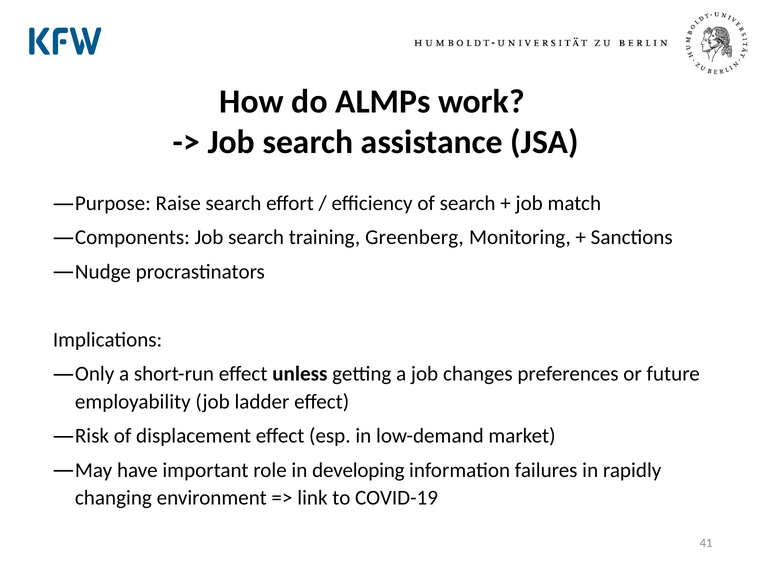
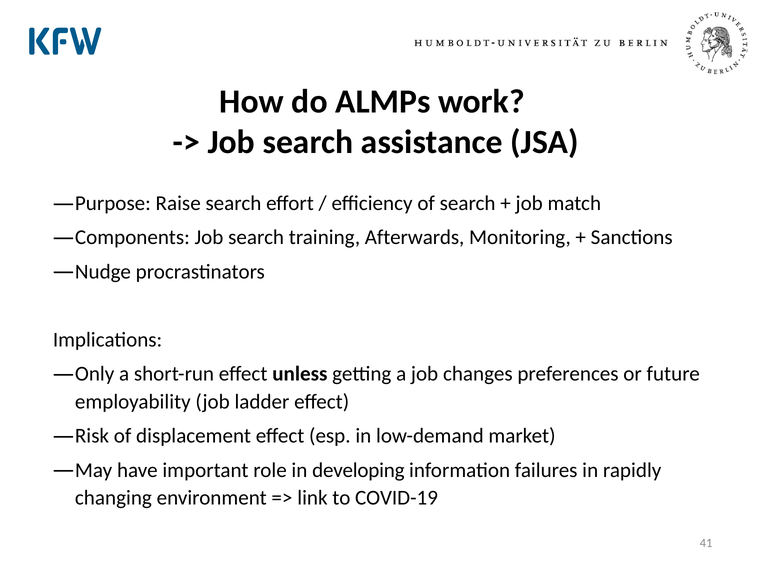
Greenberg: Greenberg -> Afterwards (415, 237)
